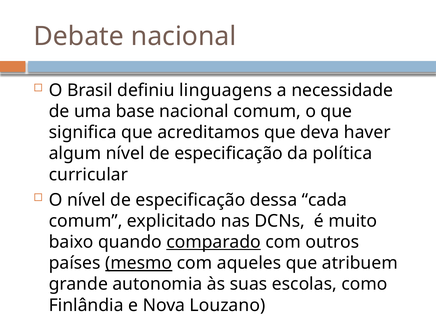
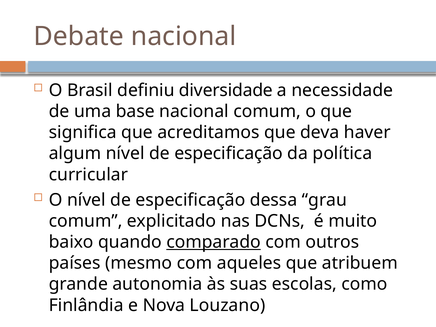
linguagens: linguagens -> diversidade (226, 90)
cada: cada -> grau (324, 200)
mesmo underline: present -> none (139, 263)
